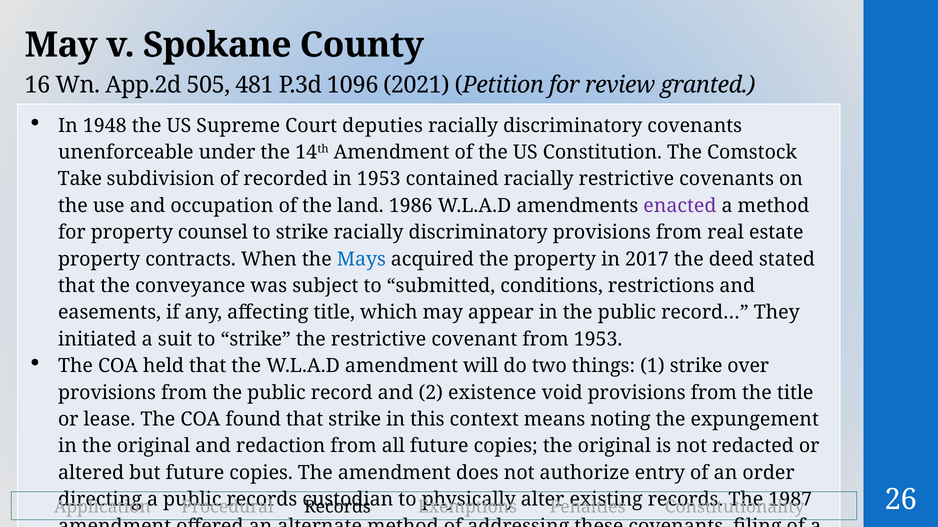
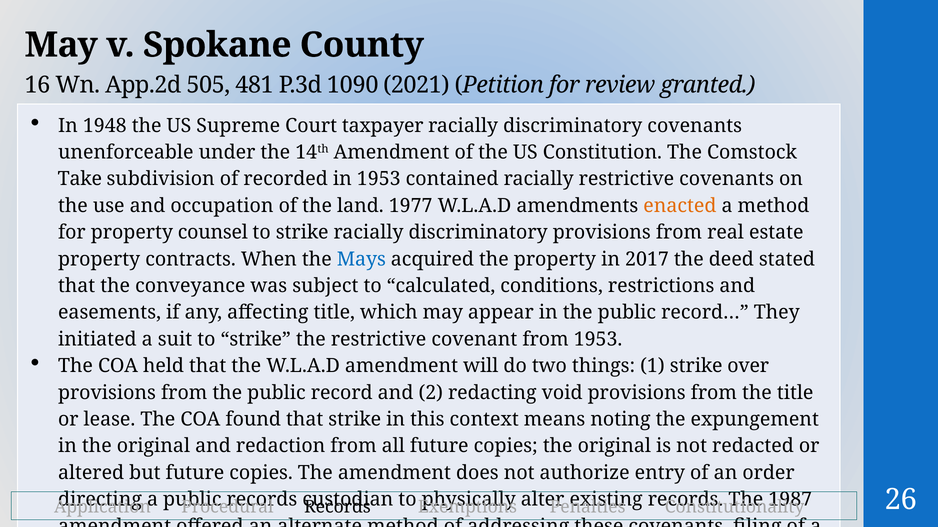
1096: 1096 -> 1090 (353, 85)
deputies: deputies -> taxpayer (383, 126)
1986: 1986 -> 1977 (411, 206)
enacted colour: purple -> orange (680, 206)
submitted: submitted -> calculated (441, 286)
existence: existence -> redacting (492, 393)
